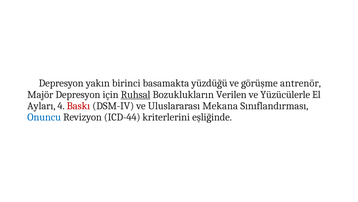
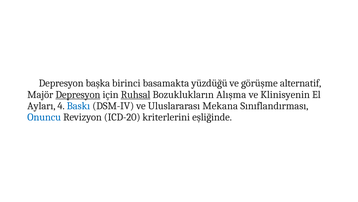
yakın: yakın -> başka (98, 83)
antrenör: antrenör -> alternatif (301, 83)
Depresyon underline: none -> present (78, 94)
Verilen: Verilen -> Alışma (231, 94)
Yüzücülerle: Yüzücülerle -> Klinisyenin (285, 94)
Baskı colour: red -> blue (78, 106)
ICD-44: ICD-44 -> ICD-20 (122, 117)
